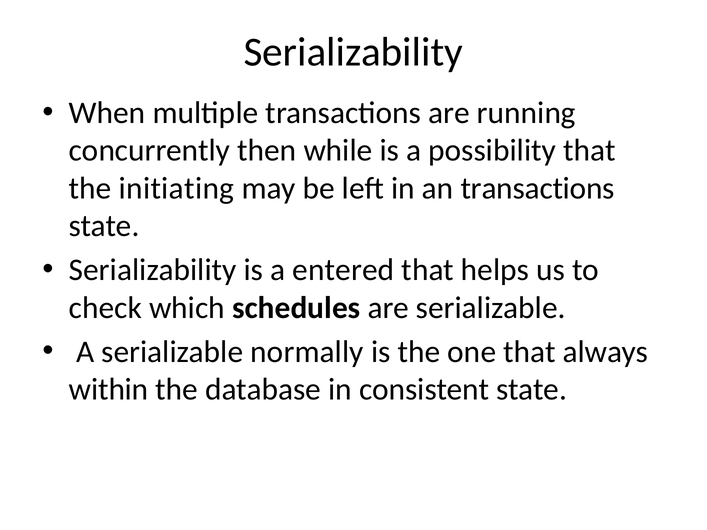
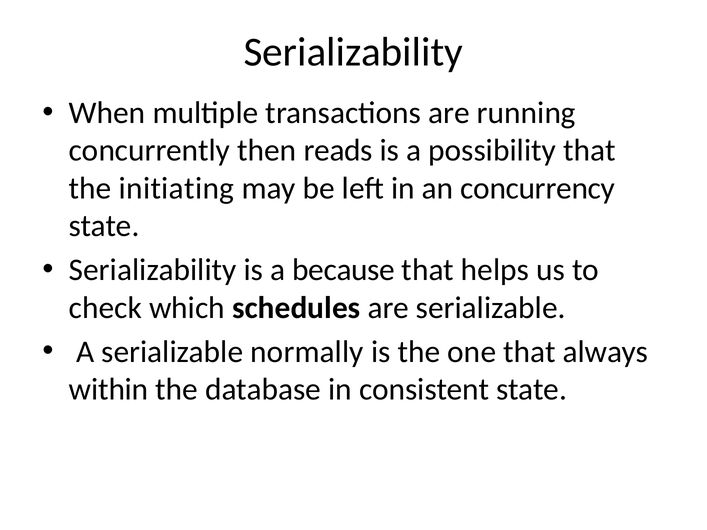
while: while -> reads (338, 151)
an transactions: transactions -> concurrency (538, 188)
entered: entered -> because (344, 270)
